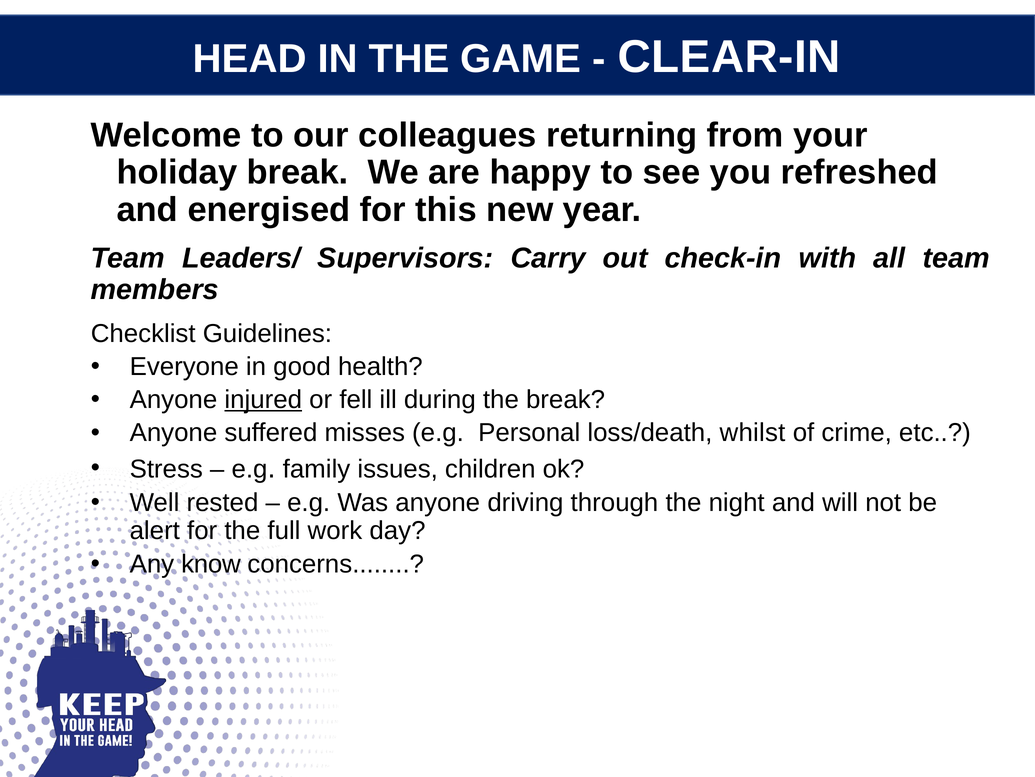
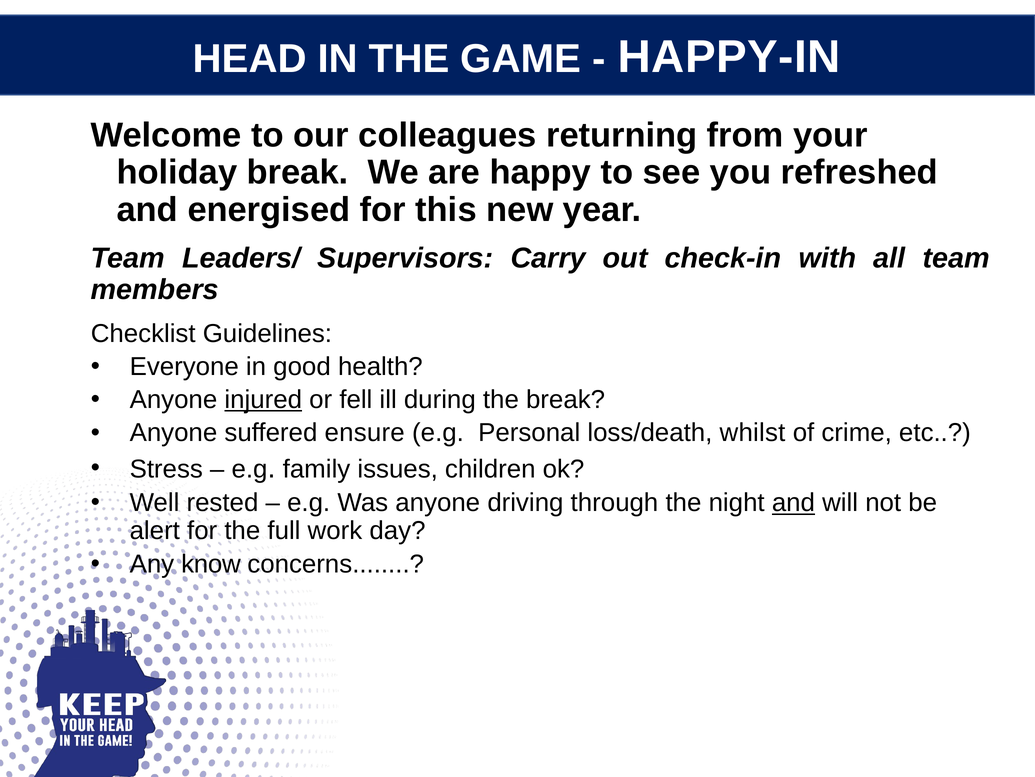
CLEAR-IN: CLEAR-IN -> HAPPY-IN (729, 57)
misses: misses -> ensure (365, 433)
and underline: none -> present (793, 502)
